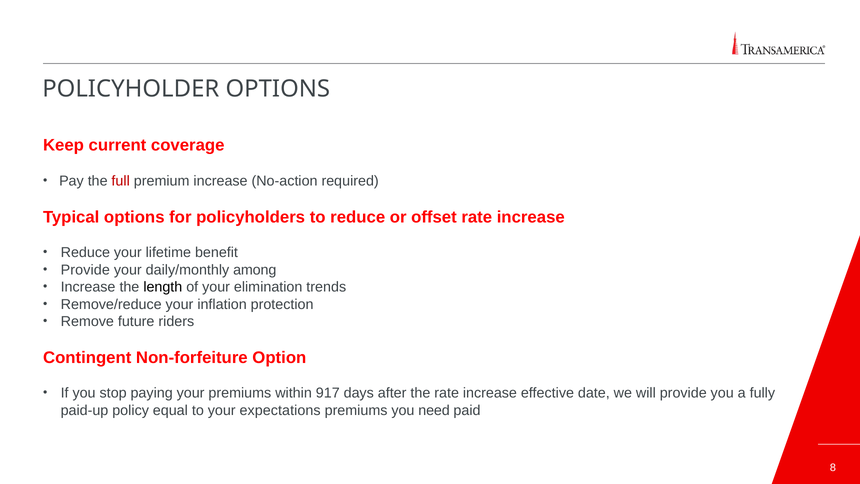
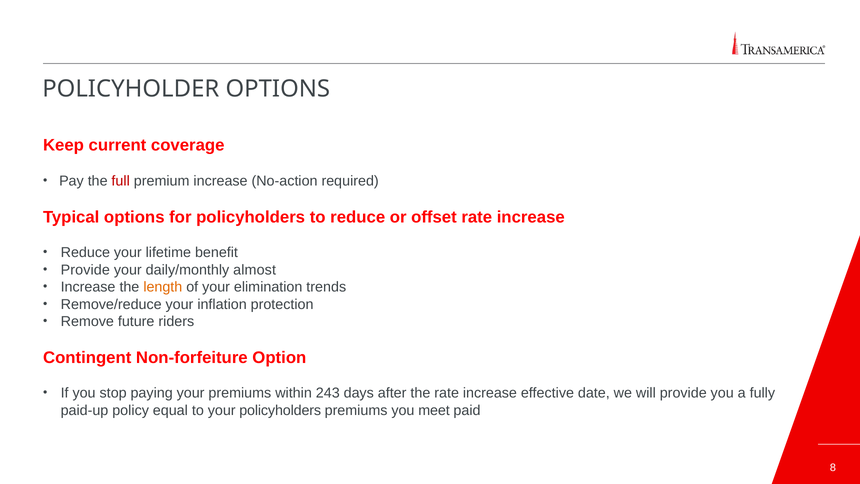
among: among -> almost (255, 270)
length colour: black -> orange (163, 287)
917: 917 -> 243 (328, 393)
your expectations: expectations -> policyholders (280, 410)
need: need -> meet (434, 410)
